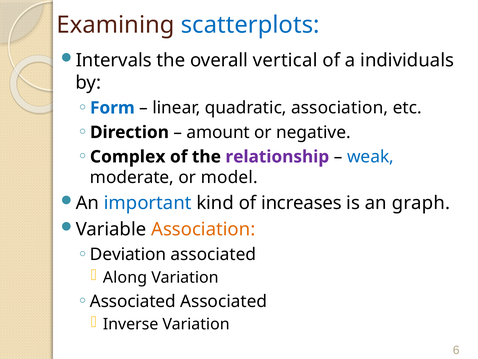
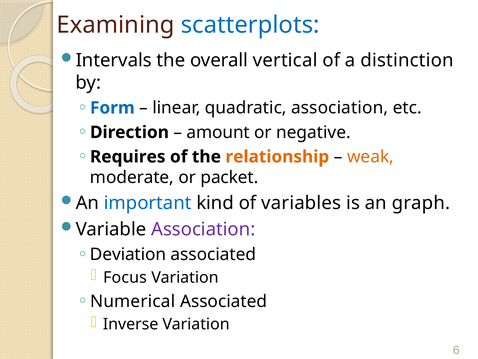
individuals: individuals -> distinction (407, 60)
Complex: Complex -> Requires (128, 157)
relationship colour: purple -> orange (277, 157)
weak colour: blue -> orange (371, 157)
model: model -> packet (229, 177)
increases: increases -> variables (301, 203)
Association colour: orange -> purple (203, 229)
Along: Along -> Focus (125, 277)
Associated: Associated -> Numerical (133, 301)
